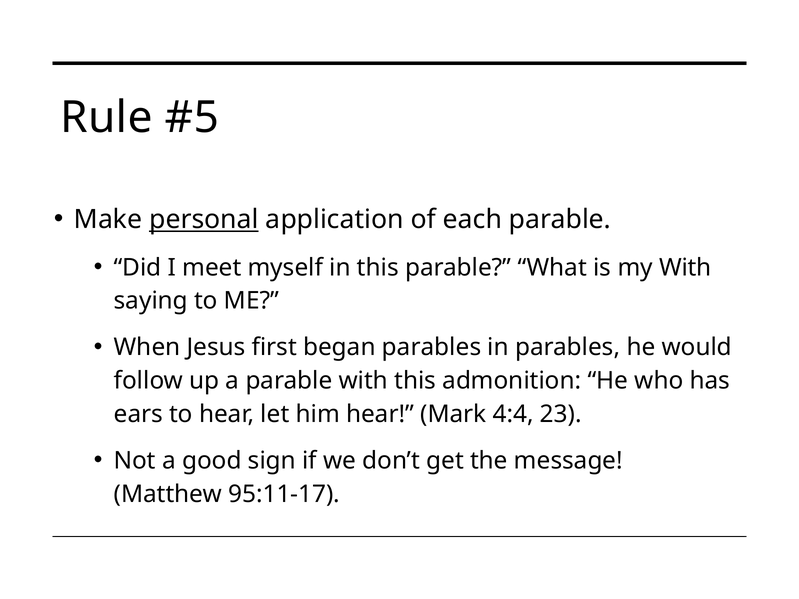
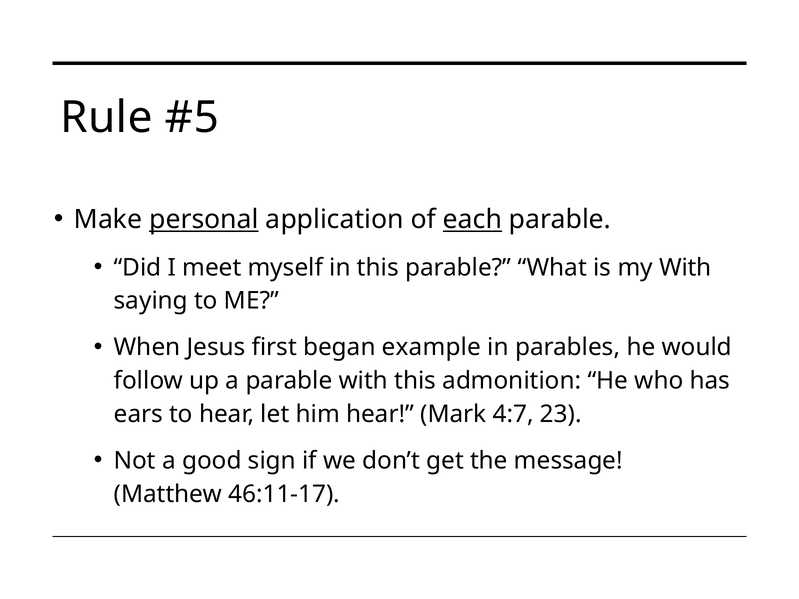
each underline: none -> present (472, 220)
began parables: parables -> example (431, 348)
4:4: 4:4 -> 4:7 (513, 414)
95:11-17: 95:11-17 -> 46:11-17 (284, 494)
